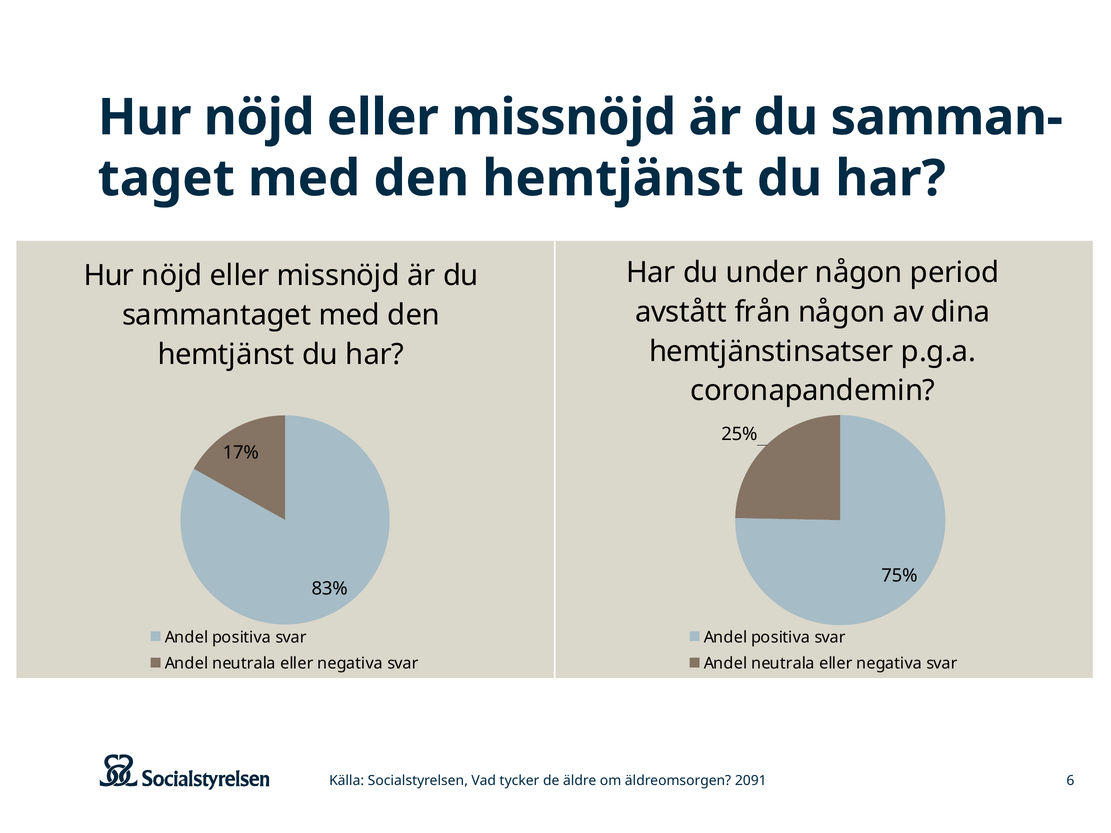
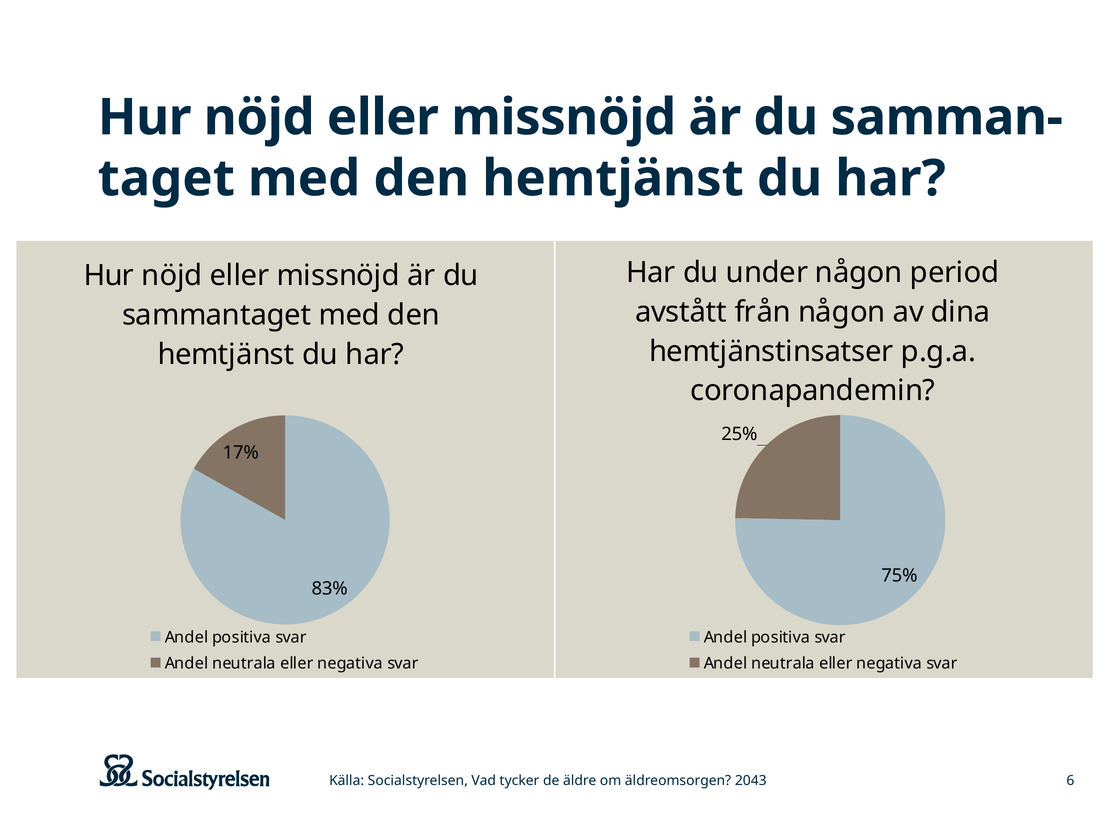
2091: 2091 -> 2043 (751, 781)
